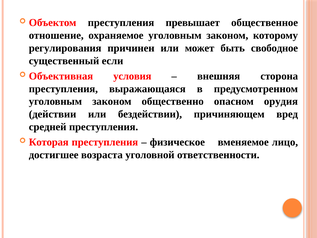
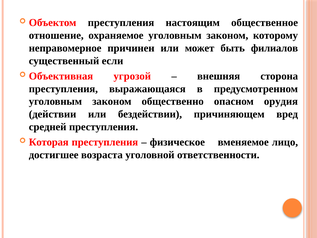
превышает: превышает -> настоящим (193, 23)
регулирования: регулирования -> неправомерное (65, 48)
свободное: свободное -> филиалов (274, 48)
условия: условия -> угрозой (132, 76)
